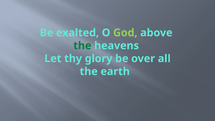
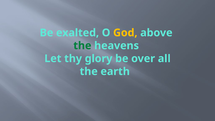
God colour: light green -> yellow (125, 33)
